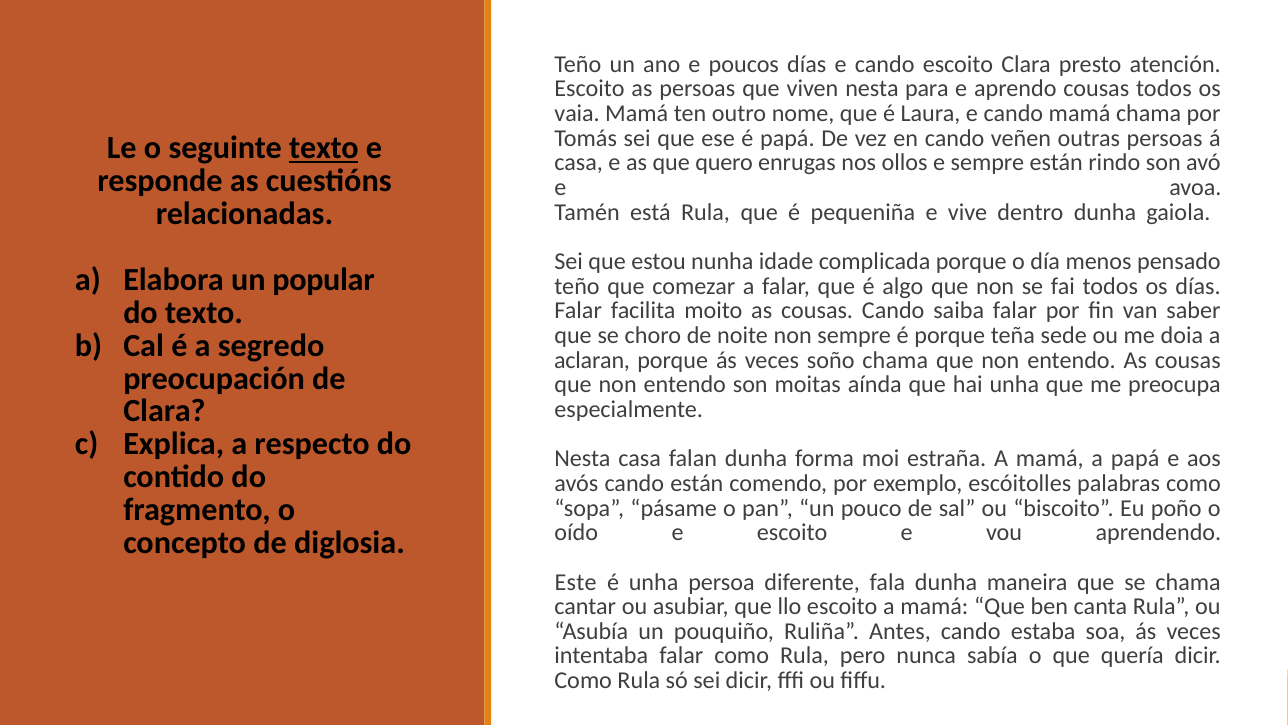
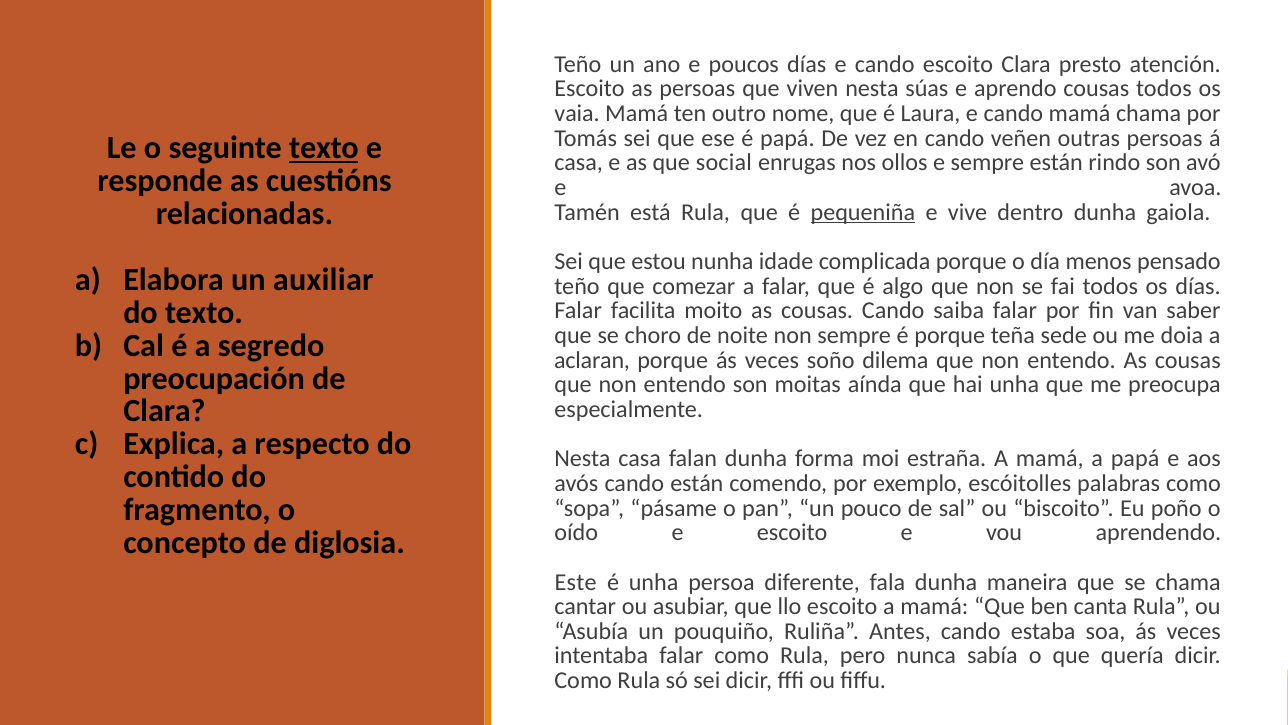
para: para -> súas (927, 89)
quero: quero -> social (724, 163)
pequeniña underline: none -> present (863, 212)
popular: popular -> auxiliar (323, 280)
soño chama: chama -> dilema (895, 360)
